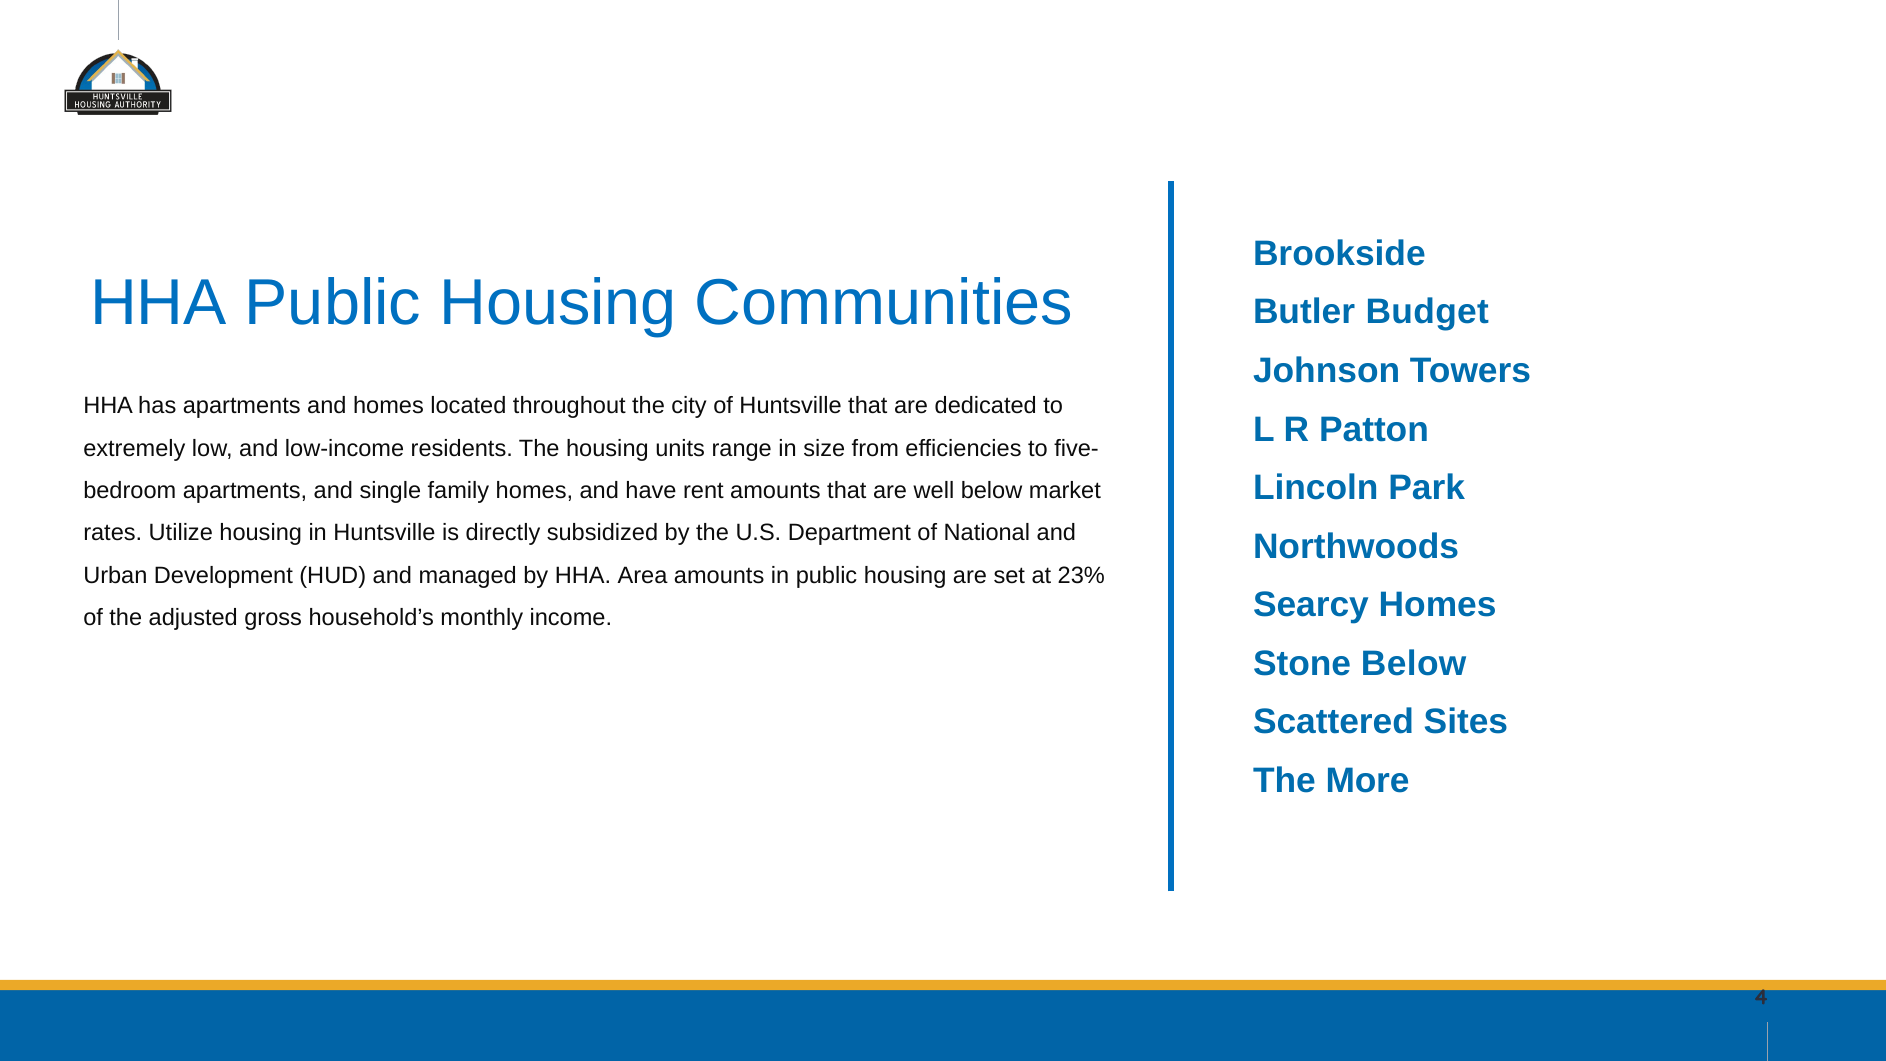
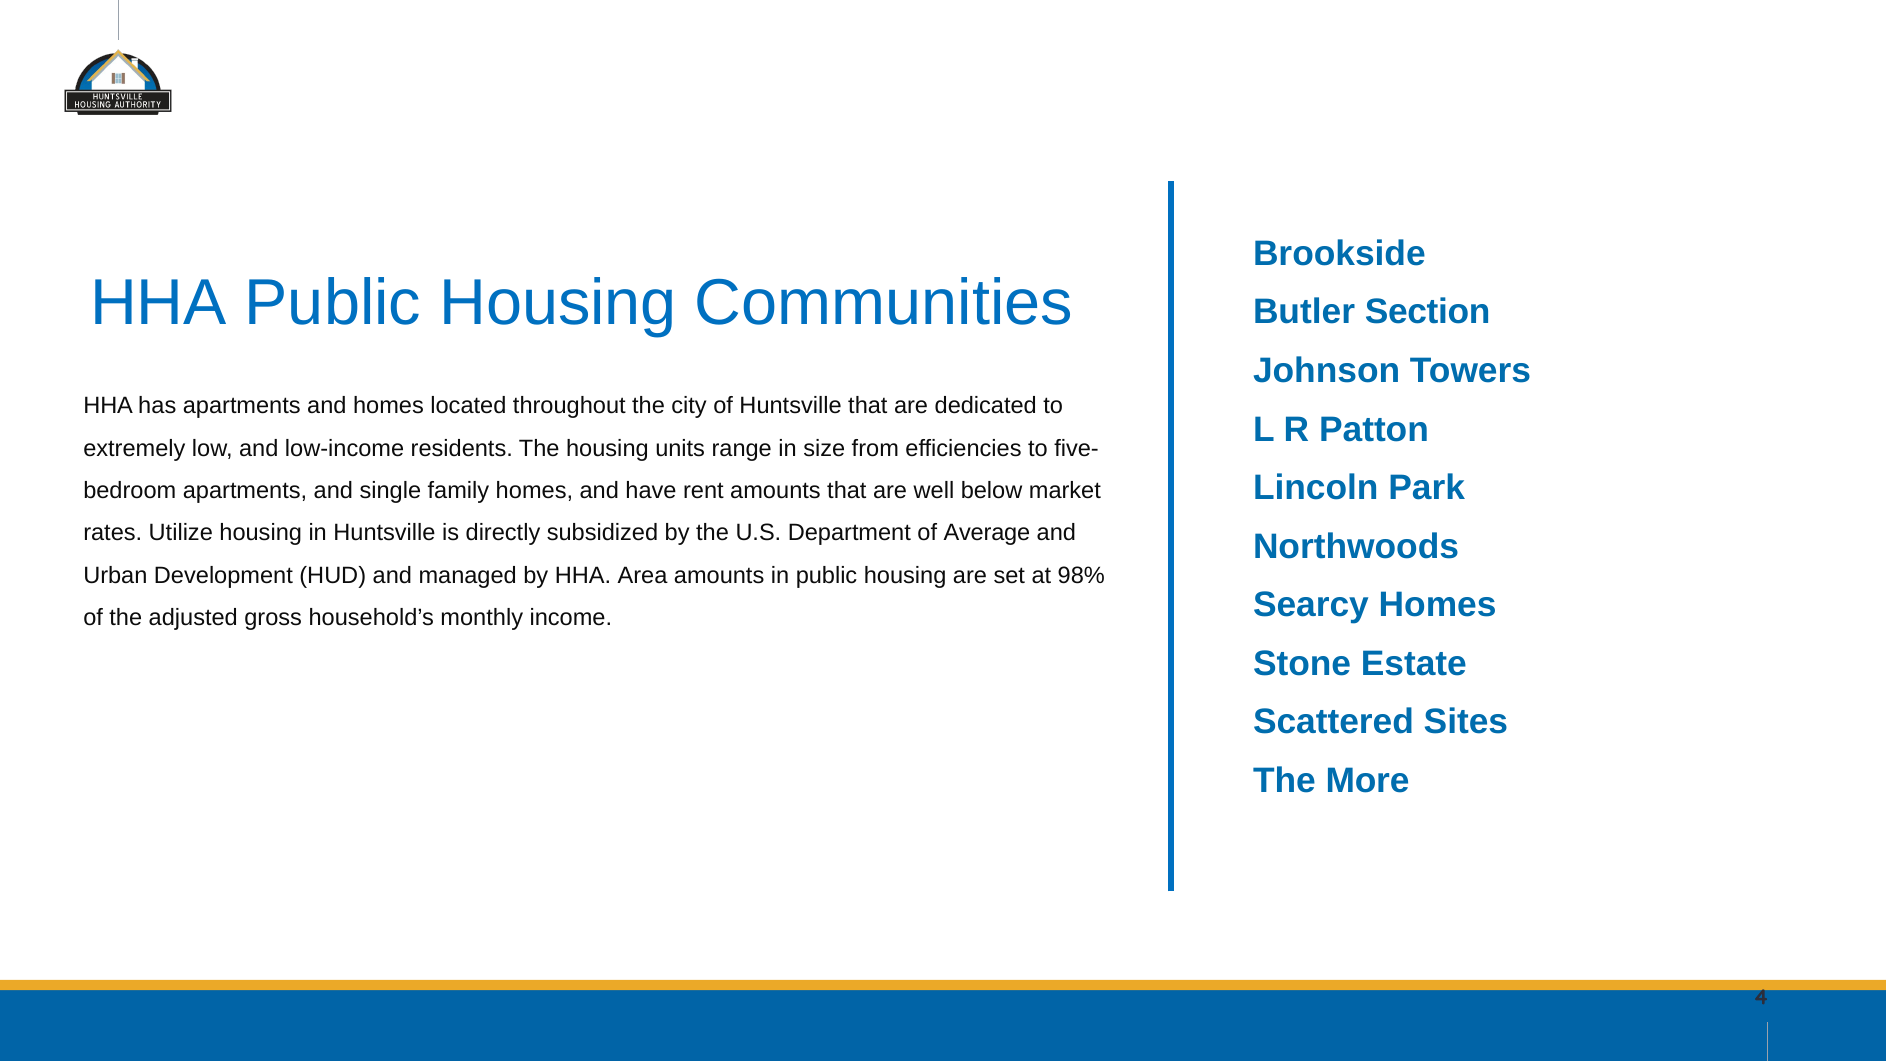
Budget: Budget -> Section (1428, 312)
National: National -> Average (987, 533)
23%: 23% -> 98% (1081, 576)
Stone Below: Below -> Estate (1414, 664)
